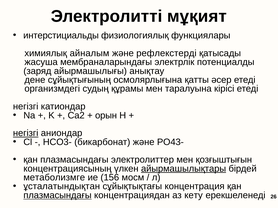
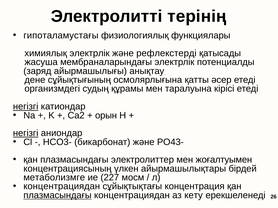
мұқият: мұқият -> терінің (197, 16)
интерстициальды: интерстициальды -> гипоталамустағы (61, 36)
айналым: айналым -> электрлік (90, 53)
негізгі underline: none -> present (26, 107)
қозғыштығын: қозғыштығын -> жоғалтуымен (224, 160)
айырмашылықтары underline: present -> none (184, 169)
156: 156 -> 227 (110, 178)
ұсталатындықтан: ұсталатындықтан -> концентрациядан (62, 187)
